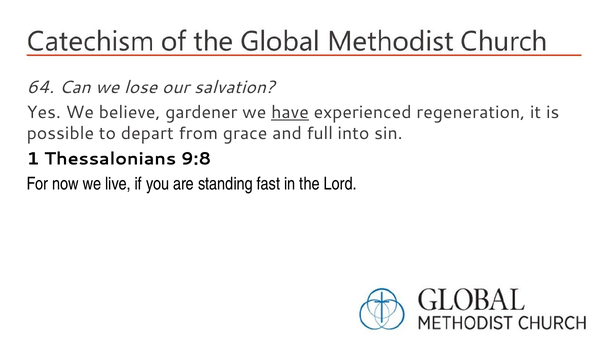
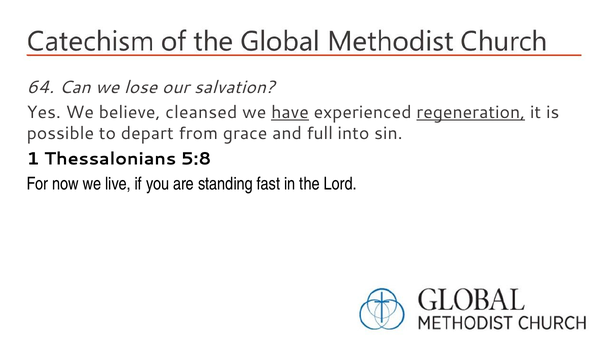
gardener: gardener -> cleansed (201, 112)
regeneration underline: none -> present (471, 112)
9:8: 9:8 -> 5:8 (196, 159)
